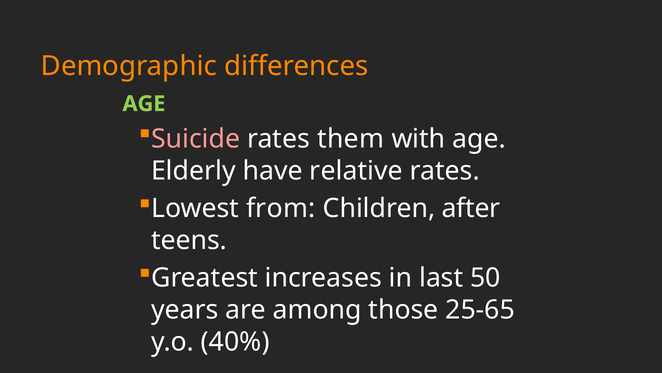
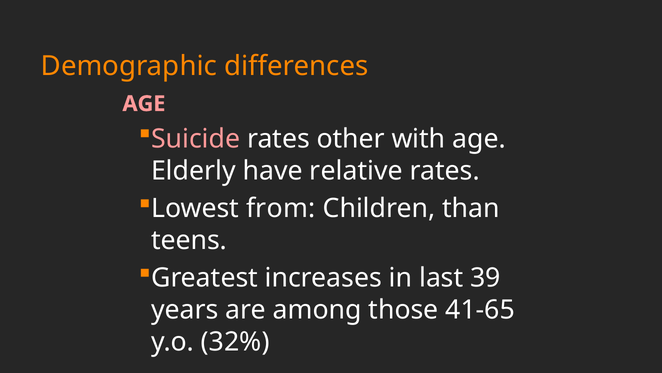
AGE colour: light green -> pink (144, 104)
them: them -> other (351, 139)
after: after -> than (471, 208)
50: 50 -> 39 (485, 278)
25-65: 25-65 -> 41-65 (480, 310)
40%: 40% -> 32% (235, 342)
